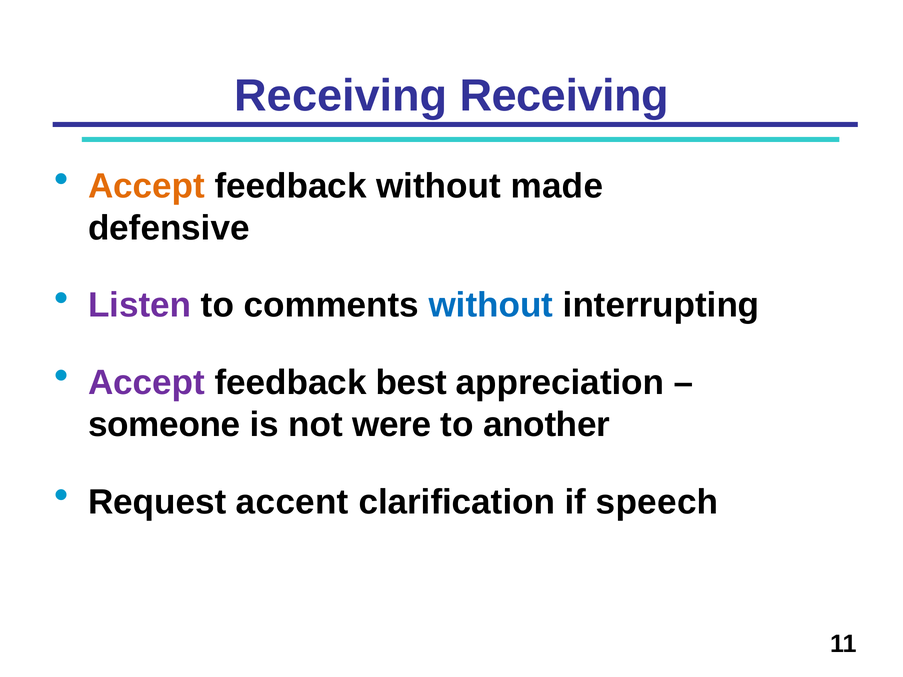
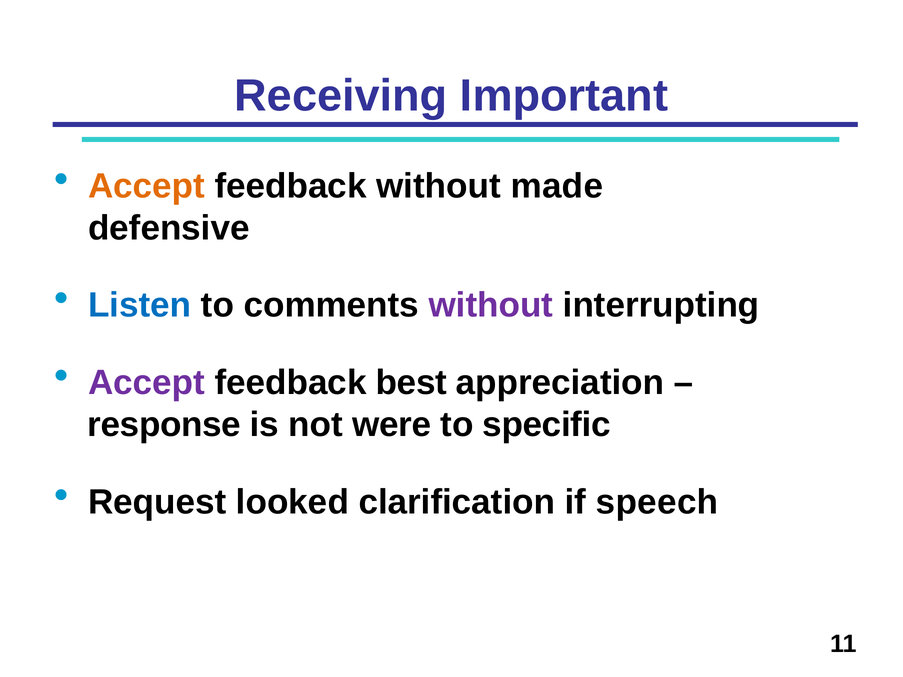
Receiving Receiving: Receiving -> Important (564, 96)
Listen colour: purple -> blue (140, 306)
without colour: blue -> purple (491, 306)
someone: someone -> response (164, 425)
another: another -> specific (547, 425)
accent: accent -> looked (292, 502)
